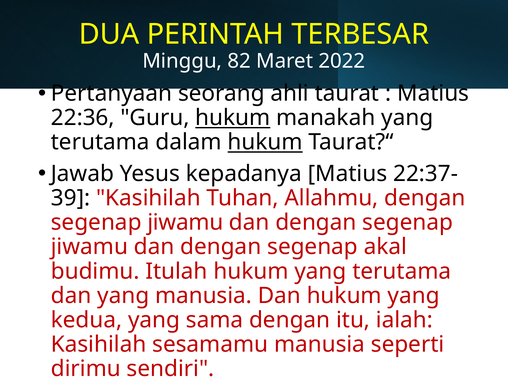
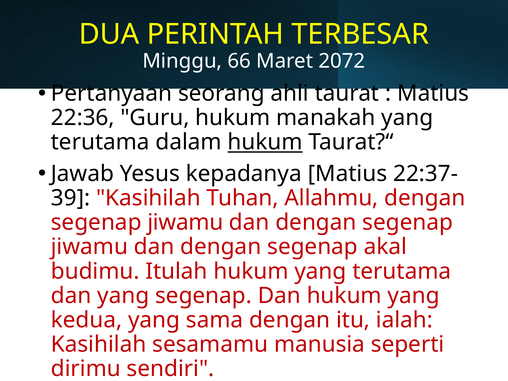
82: 82 -> 66 (239, 61)
2022: 2022 -> 2072 (342, 61)
hukum underline: present -> none (233, 118)
yang manusia: manusia -> segenap (203, 296)
